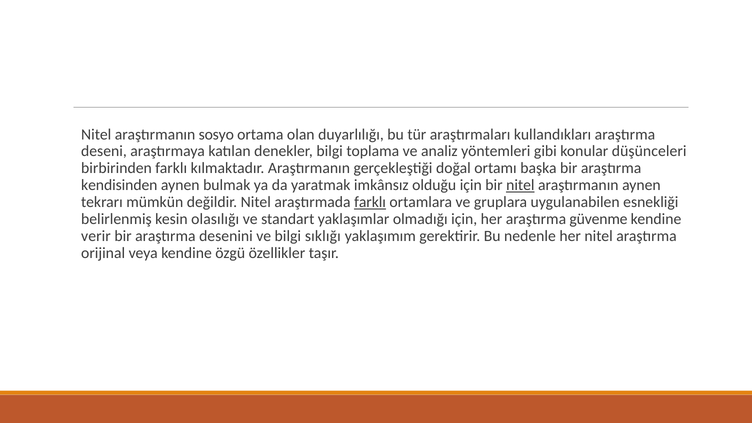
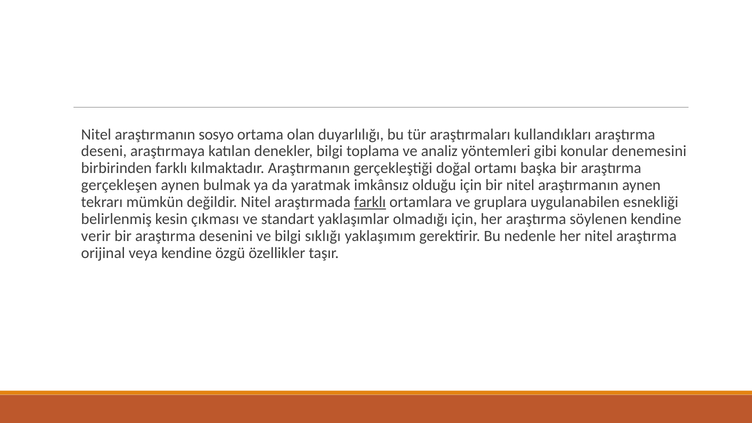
düşünceleri: düşünceleri -> denemesini (649, 151)
kendisinden: kendisinden -> gerçekleşen (119, 185)
nitel underline: present -> none (520, 185)
olasılığı: olasılığı -> çıkması (215, 219)
güvenme: güvenme -> söylenen (598, 219)
